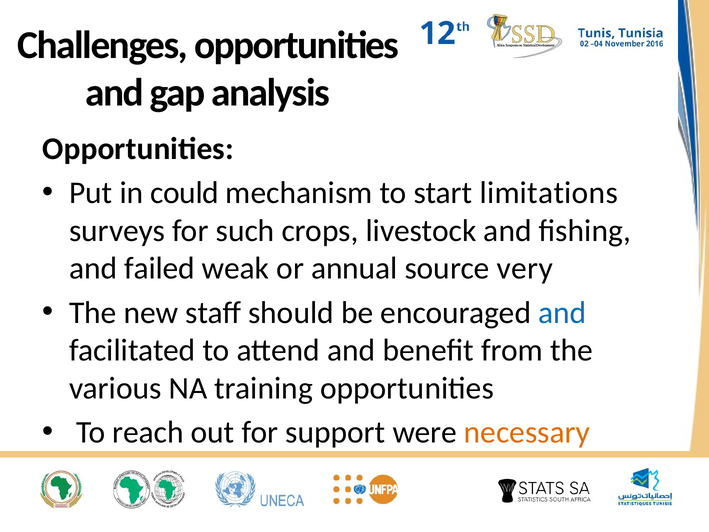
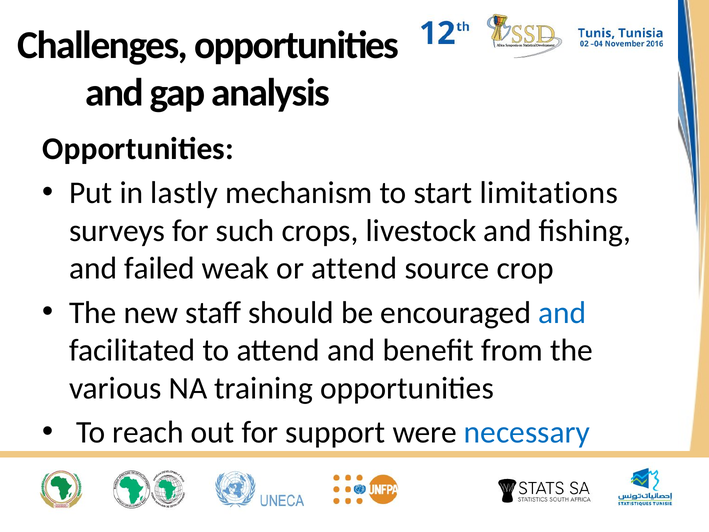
could: could -> lastly (184, 193)
or annual: annual -> attend (354, 268)
very: very -> crop (525, 268)
necessary colour: orange -> blue (527, 432)
